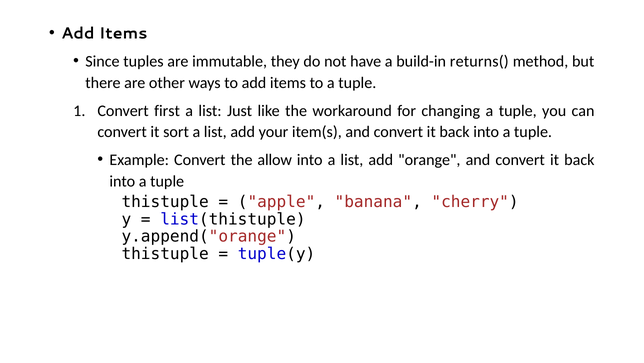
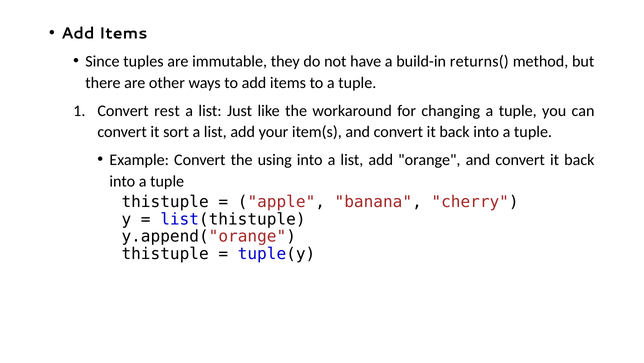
first: first -> rest (167, 110)
allow: allow -> using (275, 160)
